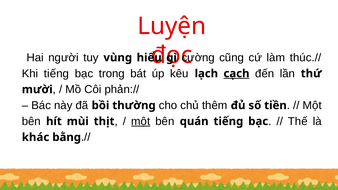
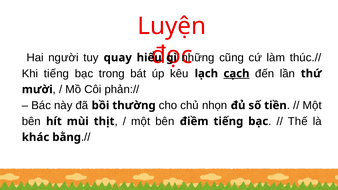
vùng: vùng -> quay (118, 58)
cường: cường -> những (198, 58)
thêm: thêm -> nhọn (215, 105)
một underline: present -> none (141, 121)
quán: quán -> điềm (194, 121)
